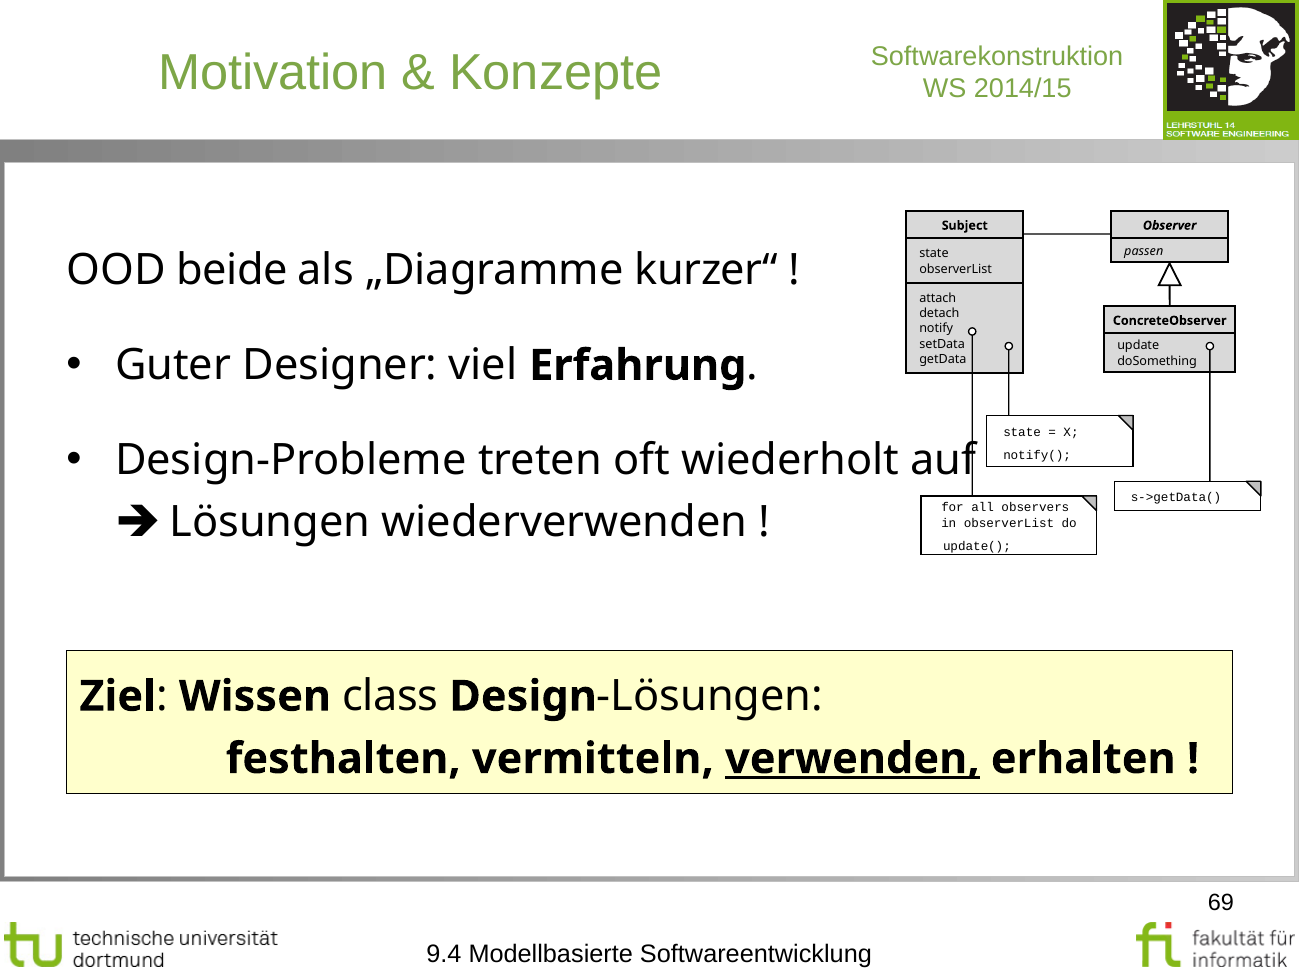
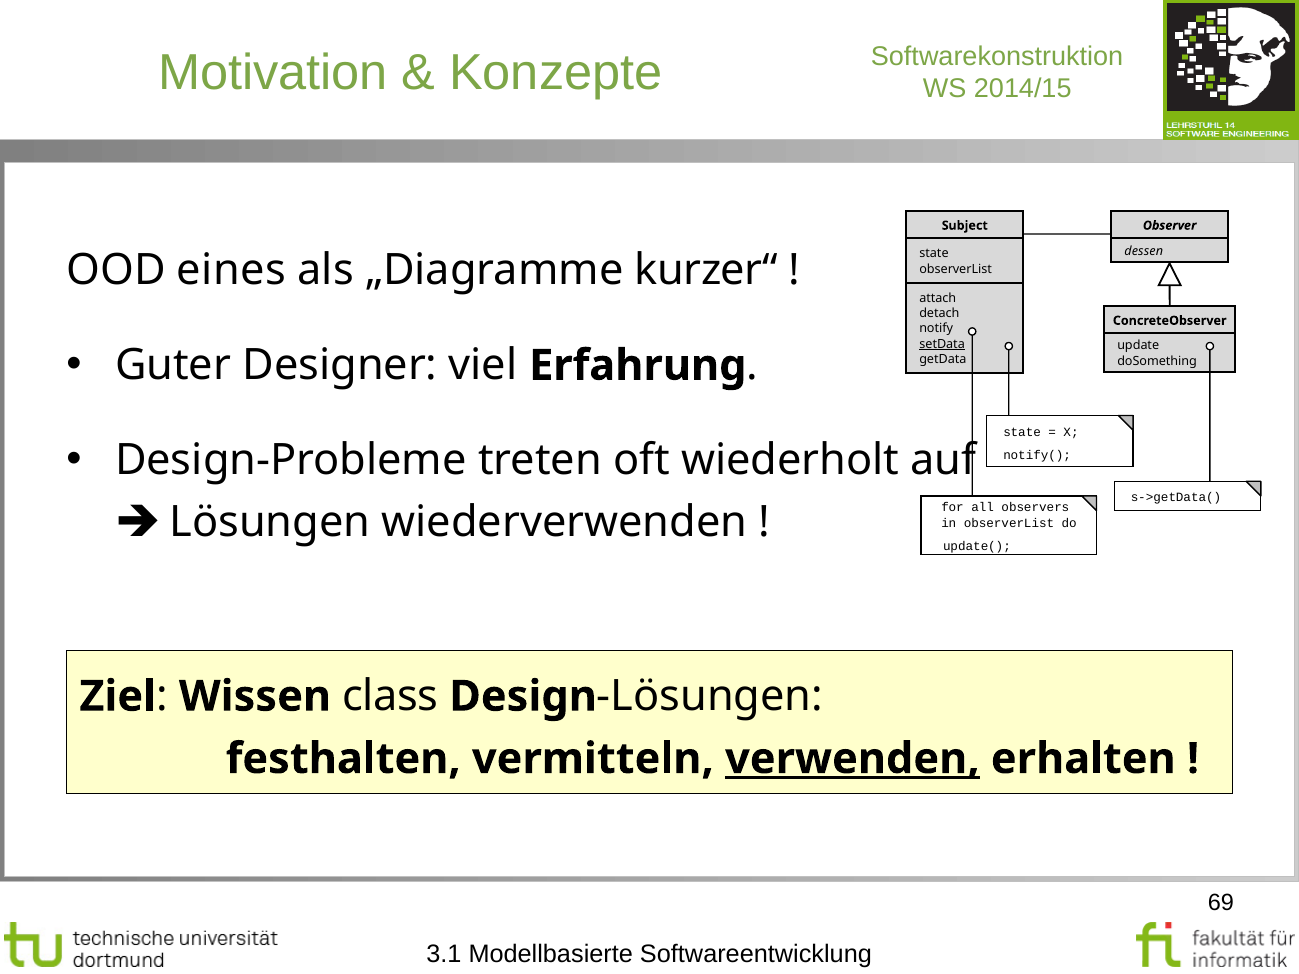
passen: passen -> dessen (1144, 251)
beide: beide -> eines (231, 271)
setData underline: none -> present (942, 344)
9.4: 9.4 -> 3.1 (444, 954)
